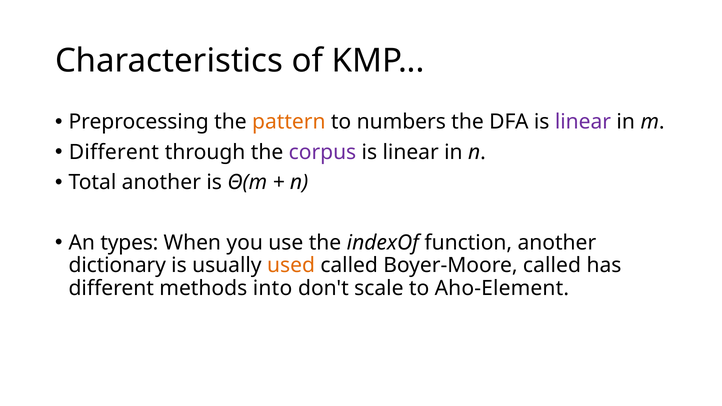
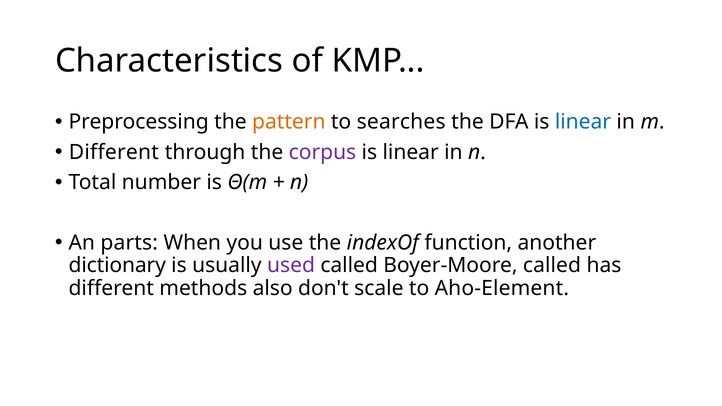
numbers: numbers -> searches (401, 122)
linear colour: purple -> blue (583, 122)
Total another: another -> number (161, 182)
types: types -> parts (129, 243)
used colour: orange -> purple (291, 266)
into: into -> also (273, 288)
